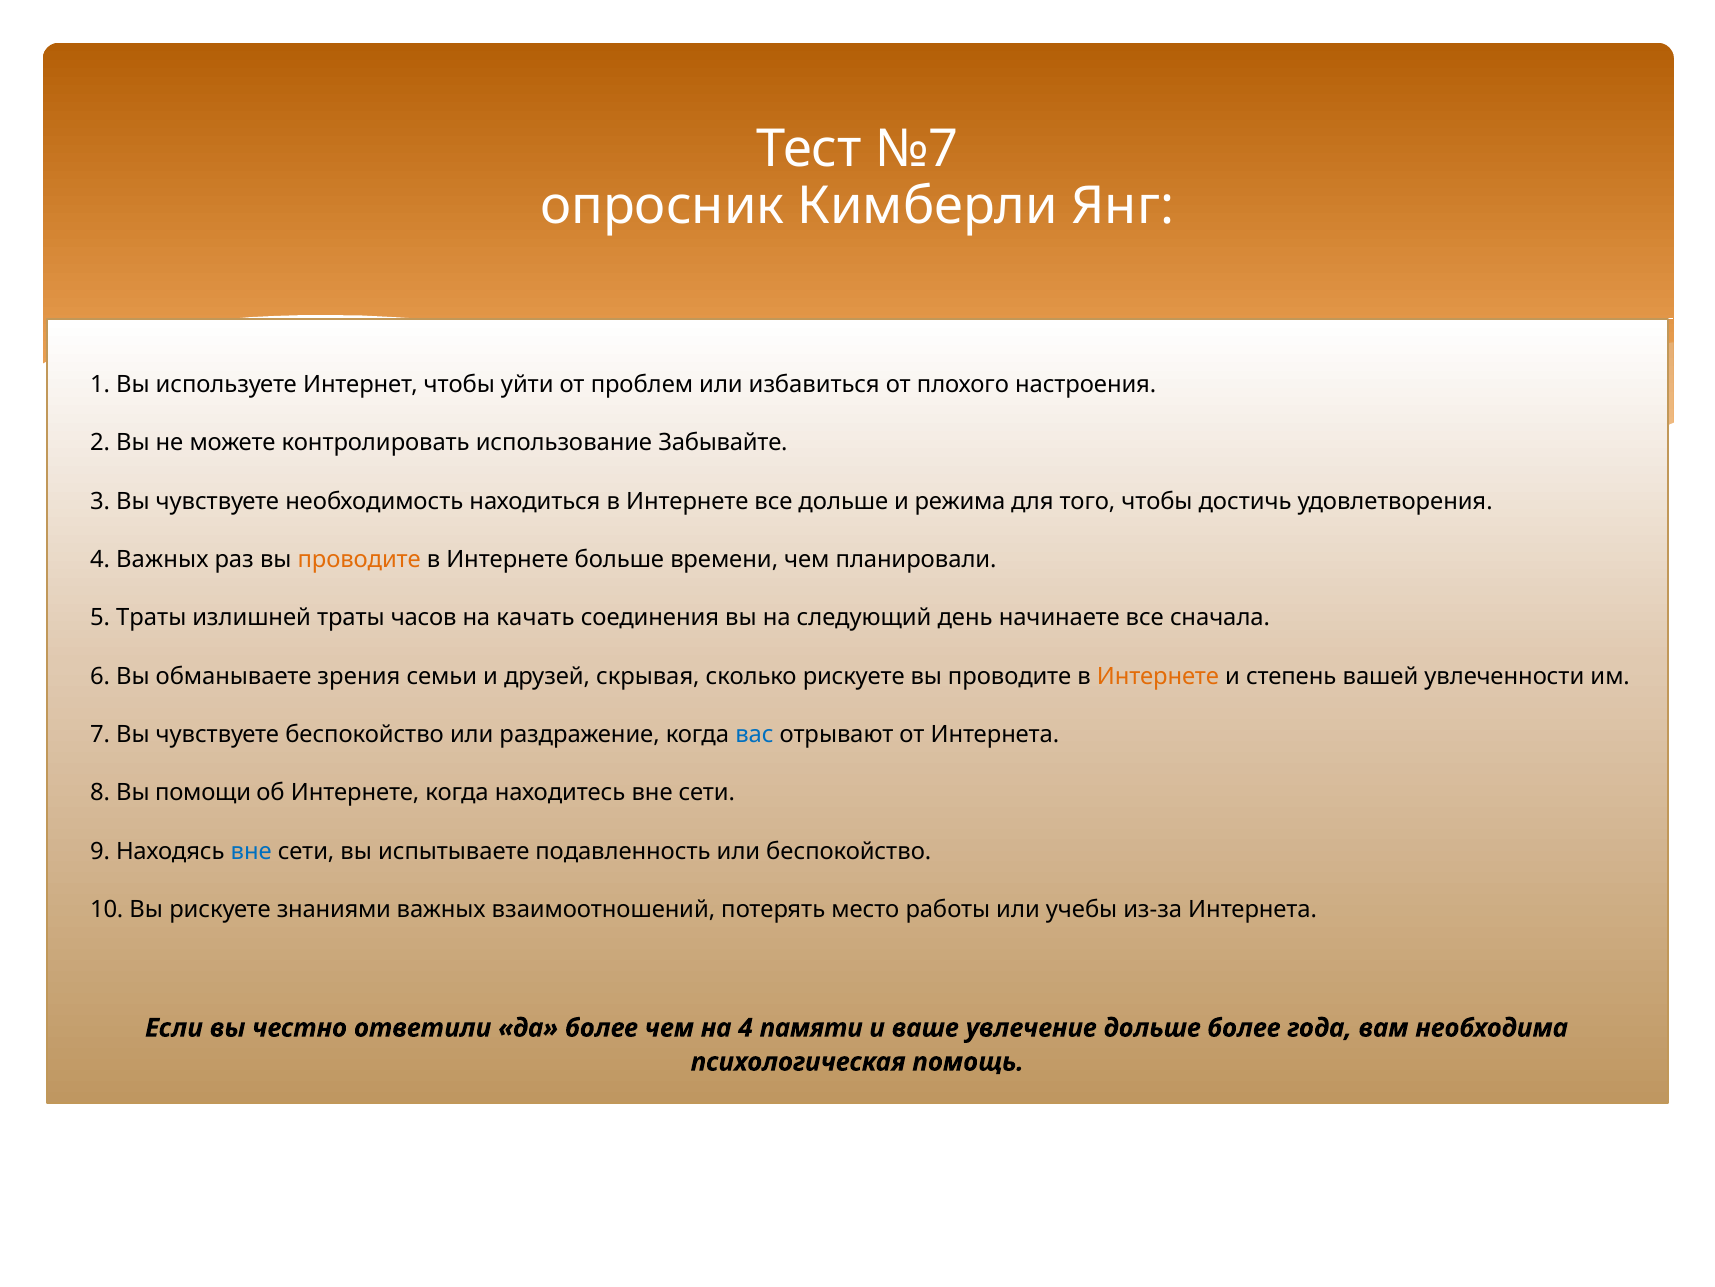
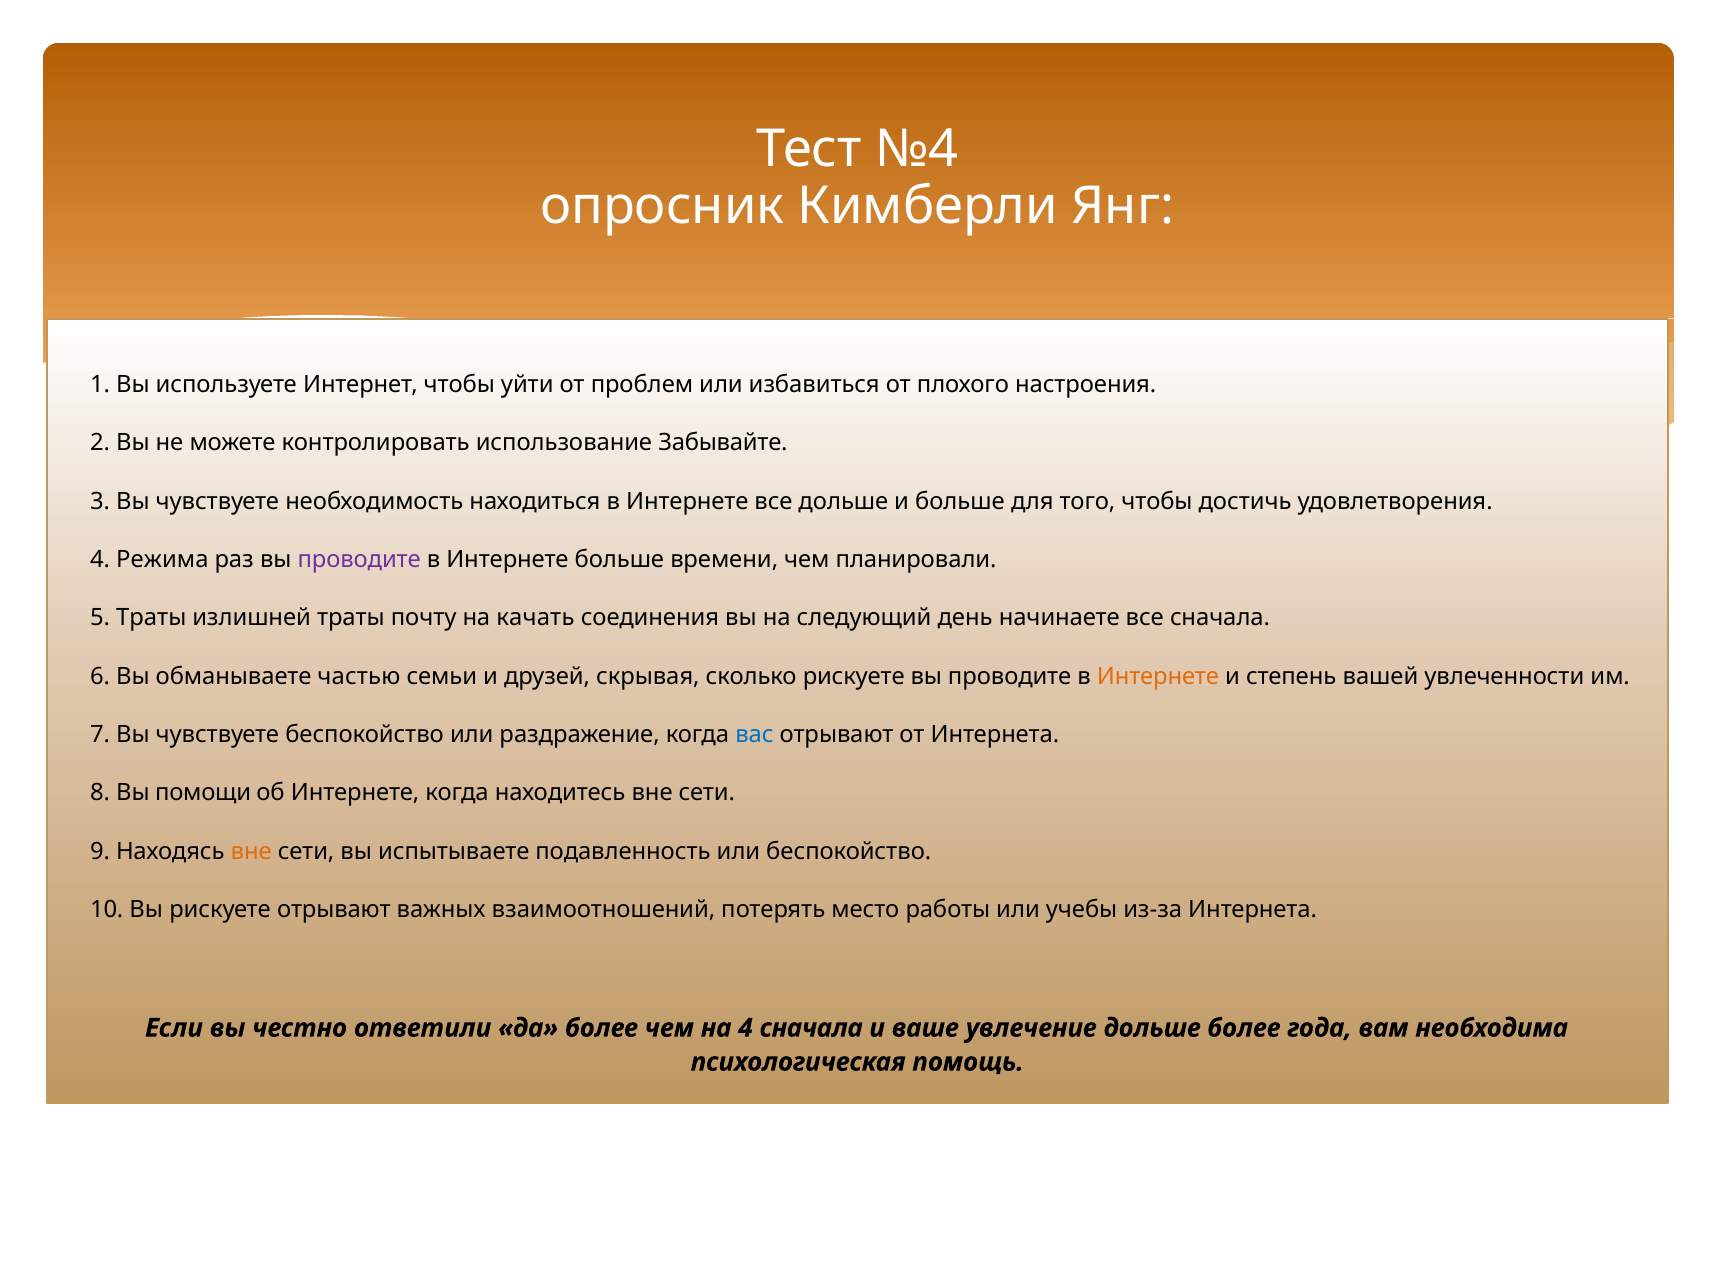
№7: №7 -> №4 (917, 149)
и режима: режима -> больше (960, 501)
4 Важных: Важных -> Режима (162, 559)
проводите colour: orange -> purple (359, 559)
часов: часов -> почту (424, 618)
зрения: зрения -> частью (359, 676)
вне colour: blue -> orange (251, 851)
рискуете знаниями: знаниями -> отрывают (334, 909)
4 памяти: памяти -> сначала (811, 1027)
